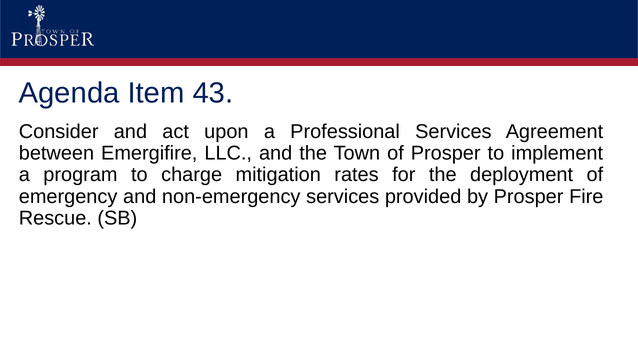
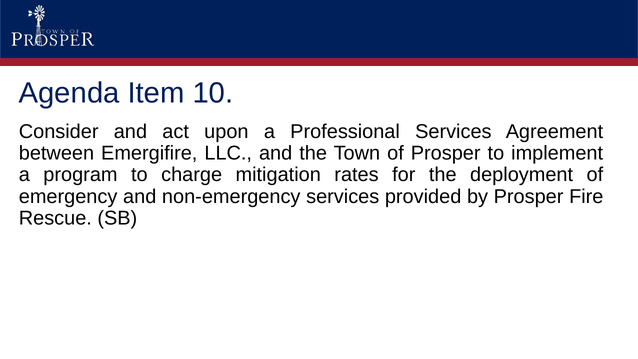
43: 43 -> 10 (213, 93)
